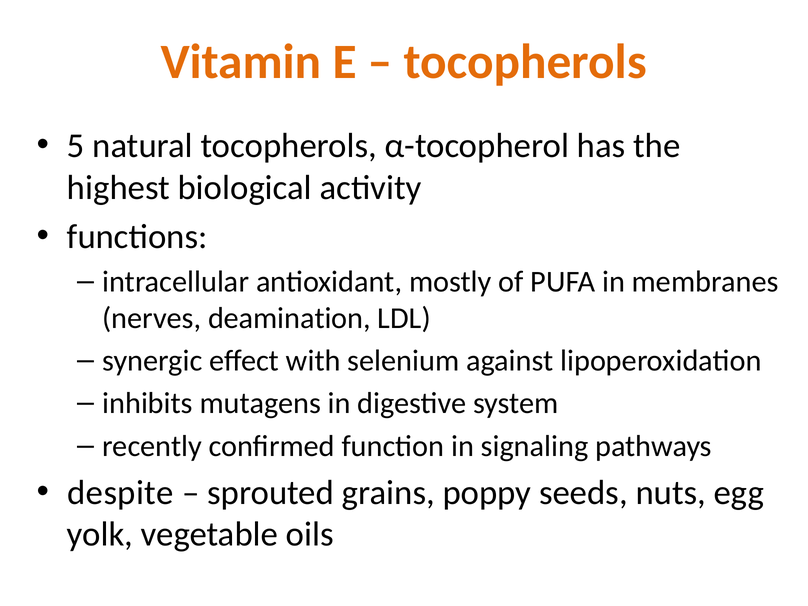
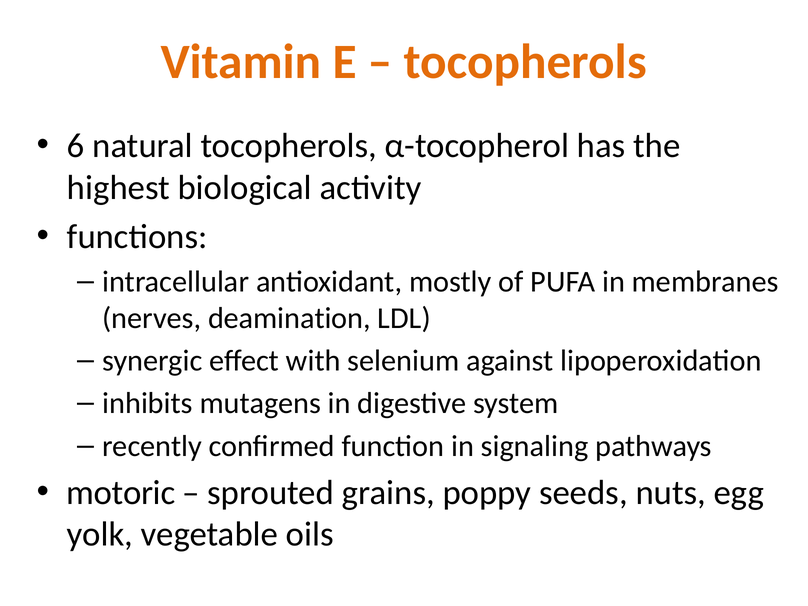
5: 5 -> 6 (76, 146)
despite: despite -> motoric (121, 493)
